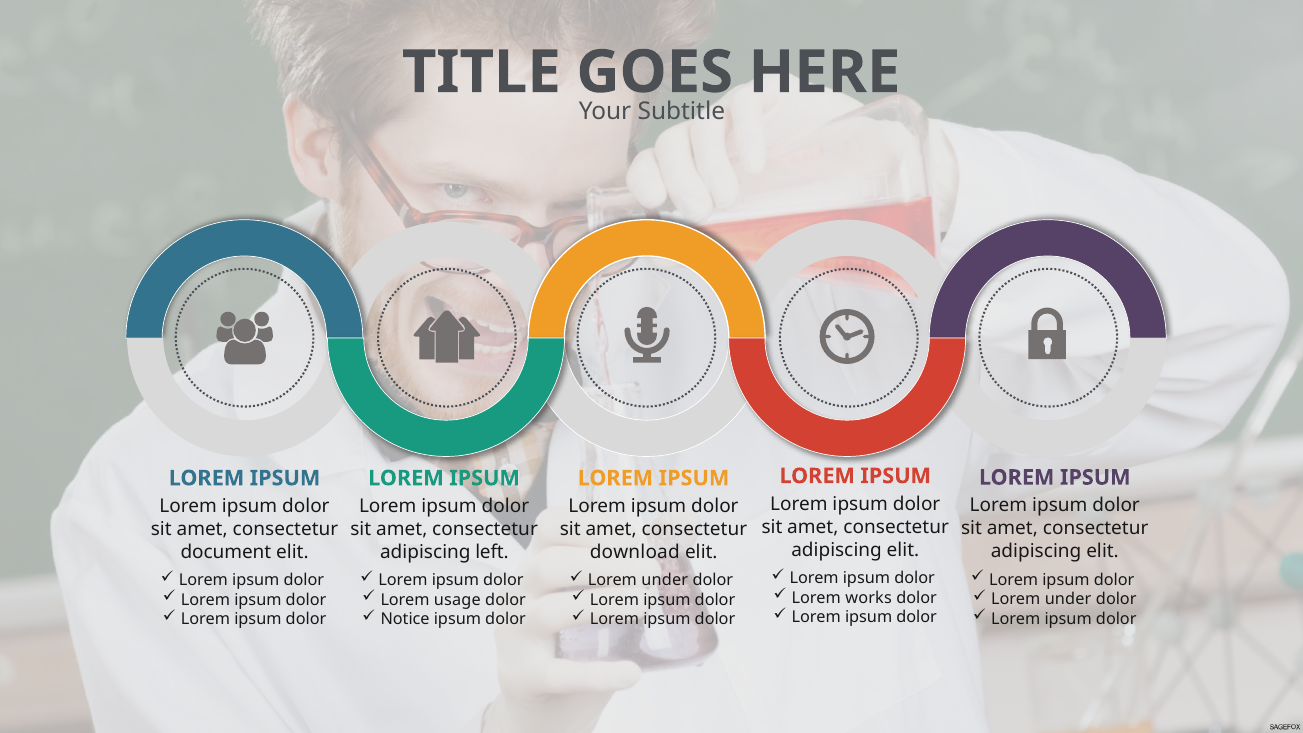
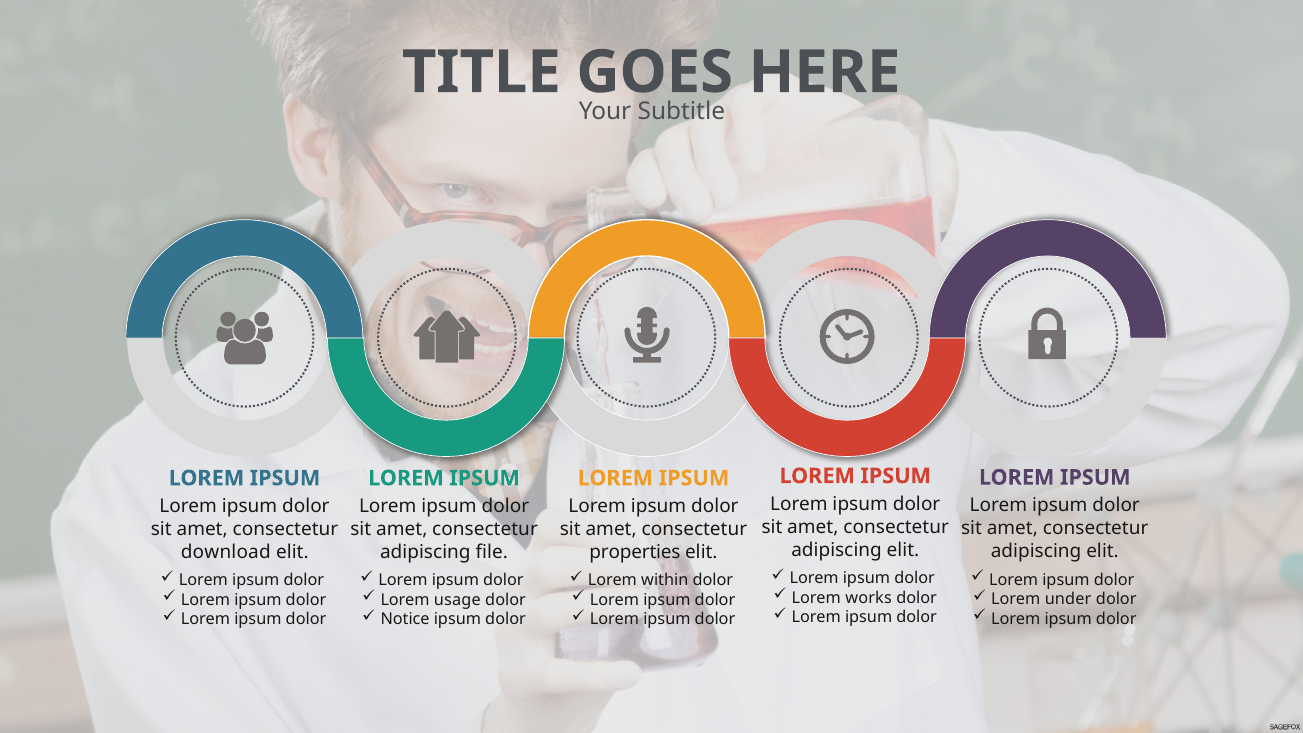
document: document -> download (226, 552)
left: left -> file (492, 552)
download: download -> properties (635, 552)
under: under -> within (665, 580)
